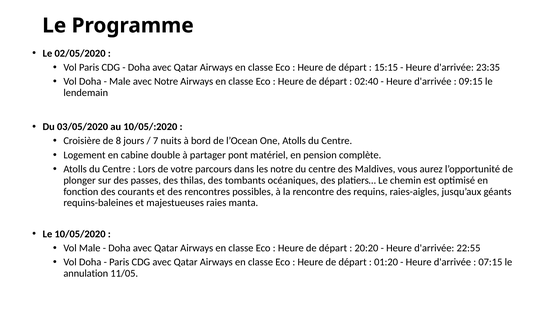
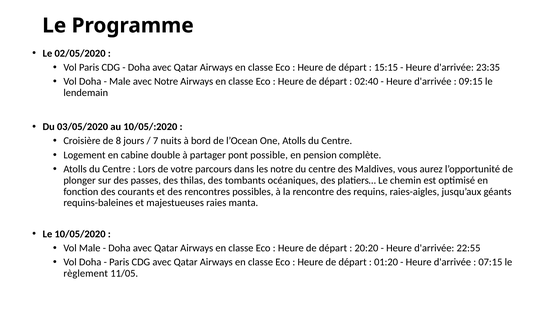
matériel: matériel -> possible (269, 155)
annulation: annulation -> règlement (86, 273)
